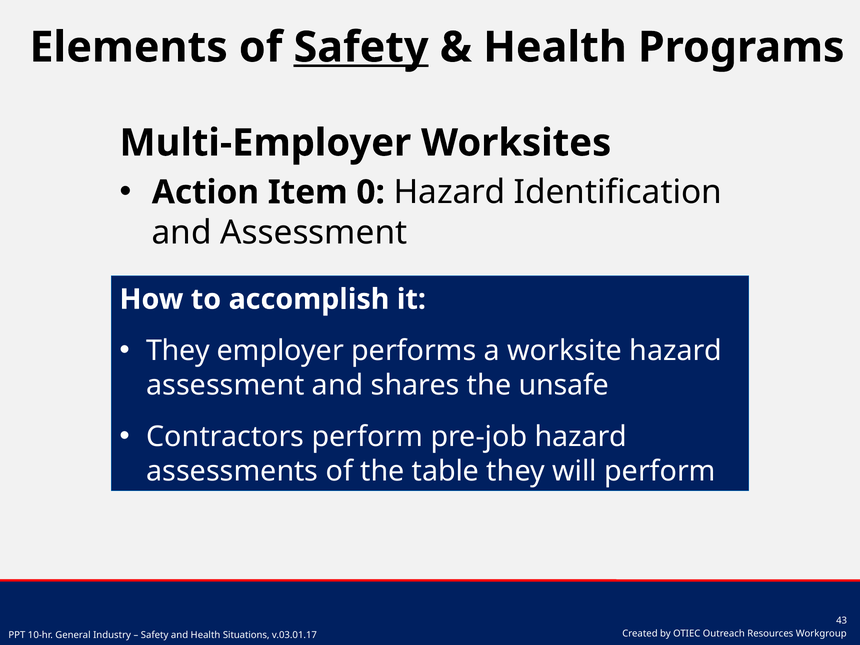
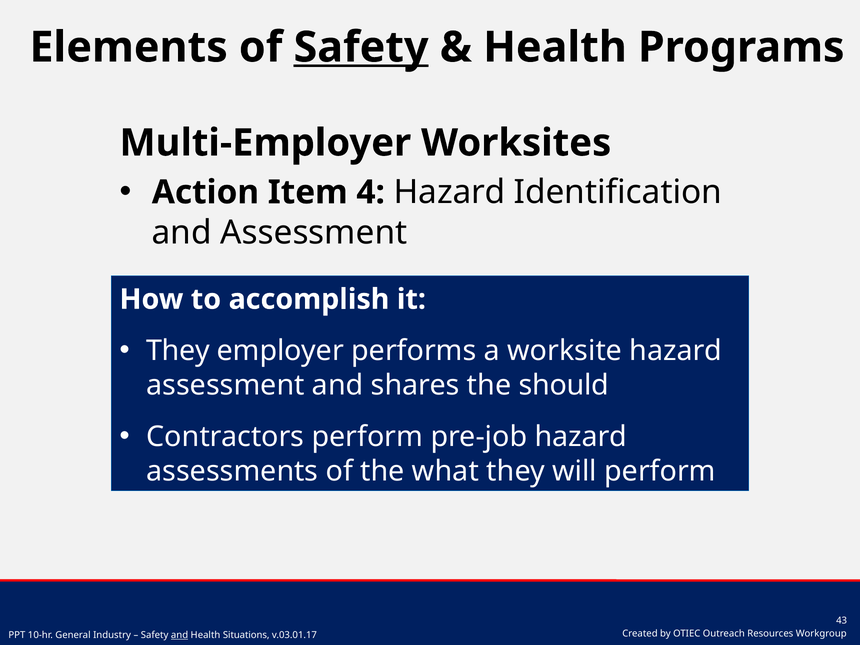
0: 0 -> 4 (371, 192)
unsafe: unsafe -> should (564, 385)
table: table -> what (445, 471)
and underline: none -> present (180, 635)
